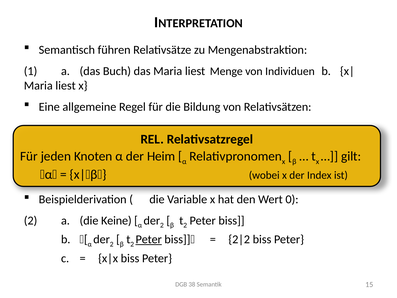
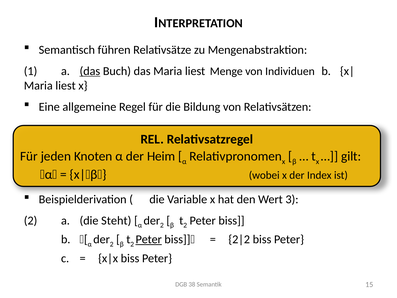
das underline: none -> present (90, 71)
0: 0 -> 3 (292, 199)
Keine: Keine -> Steht (116, 220)
